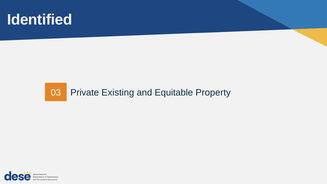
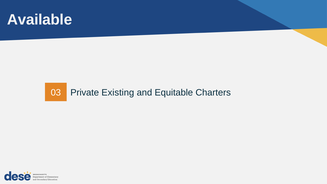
Identified: Identified -> Available (40, 20)
Property: Property -> Charters (213, 93)
